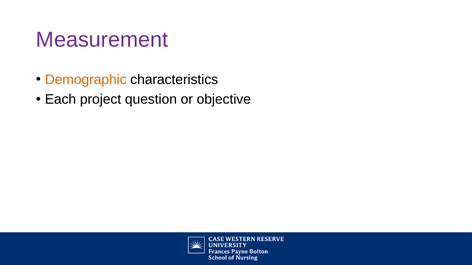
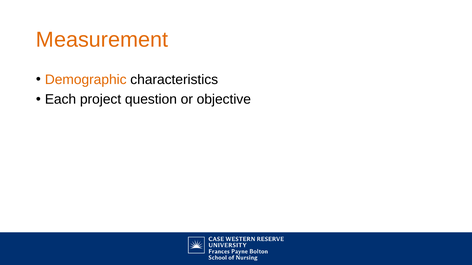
Measurement colour: purple -> orange (102, 40)
